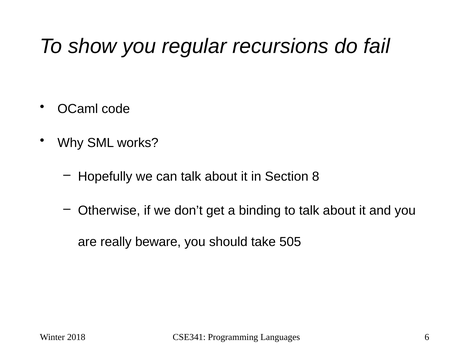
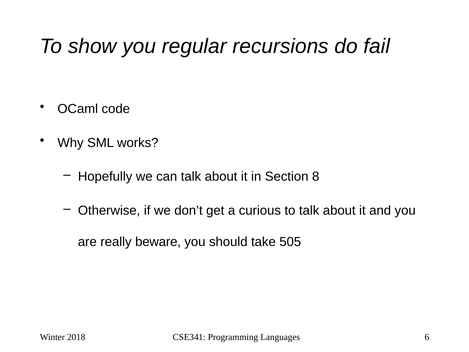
binding: binding -> curious (260, 210)
